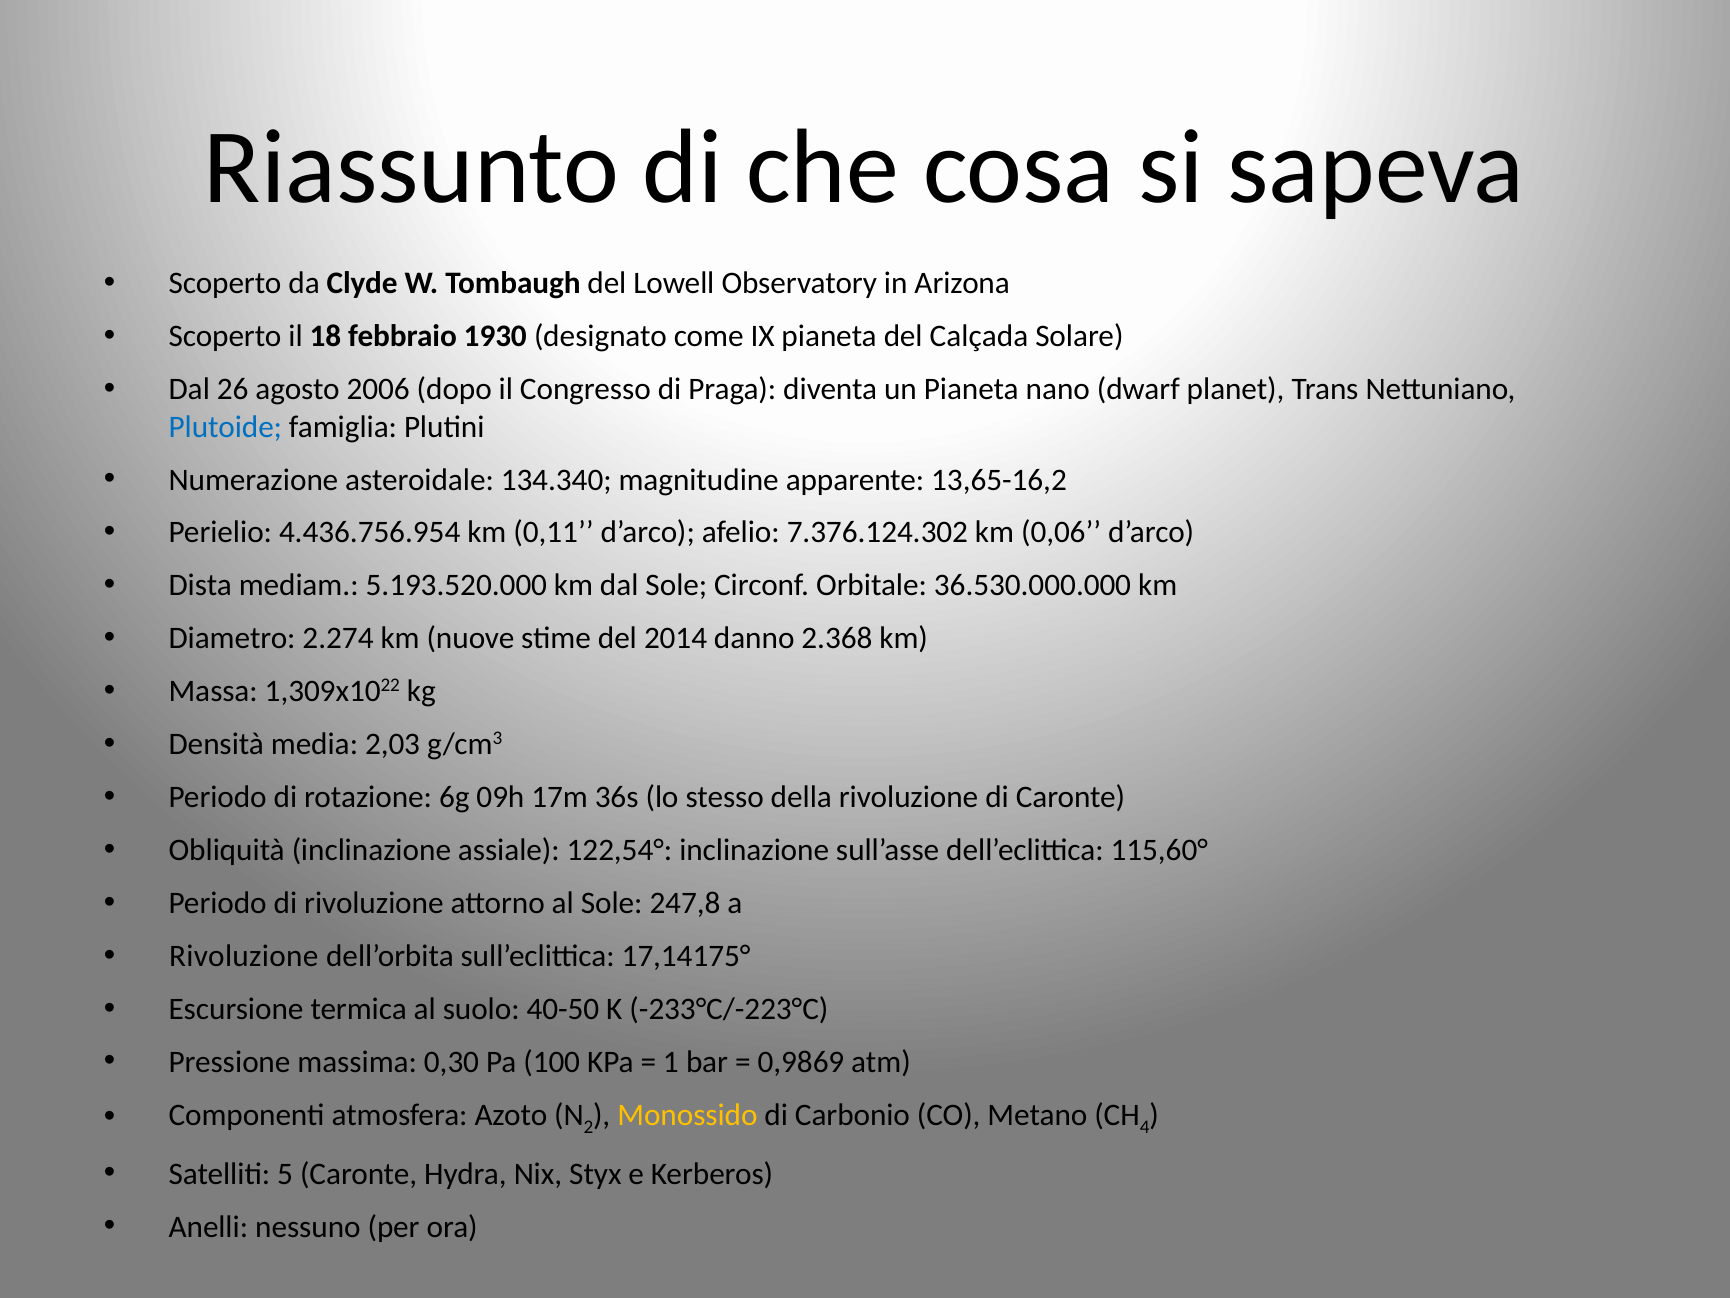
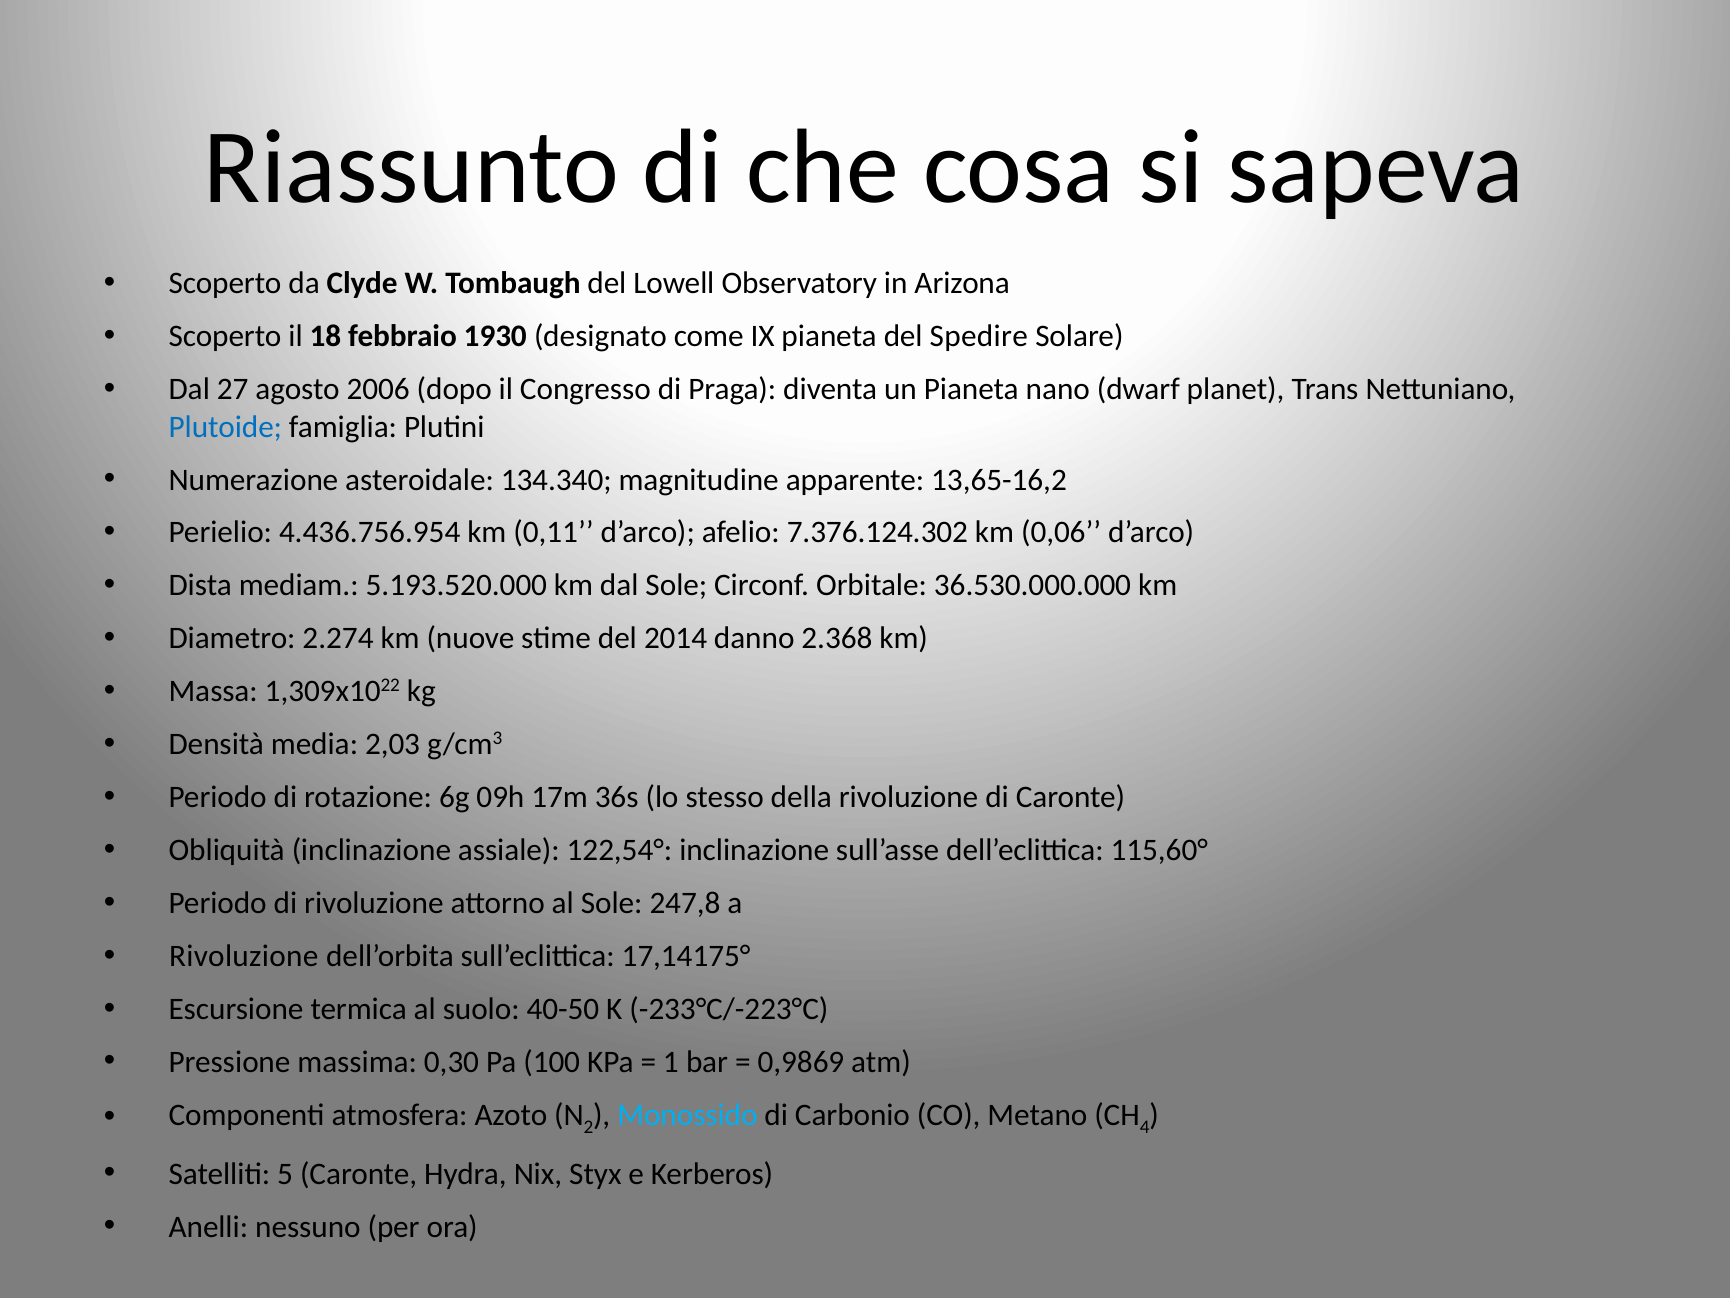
Calçada: Calçada -> Spedire (979, 336)
26: 26 -> 27 (233, 389)
Monossido colour: yellow -> light blue (687, 1115)
